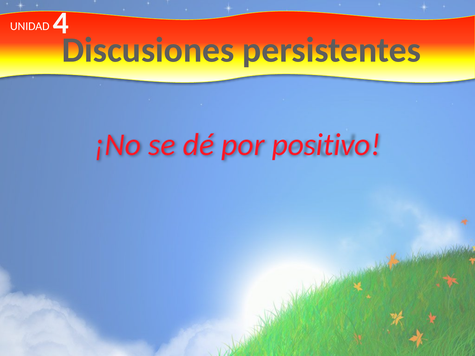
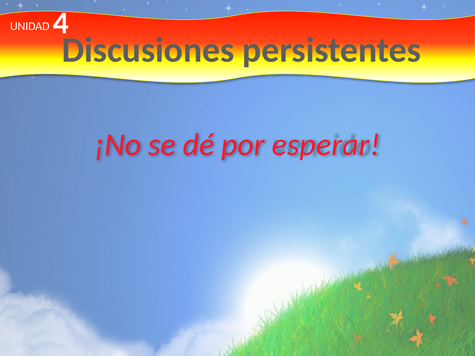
positivo: positivo -> esperar (326, 145)
